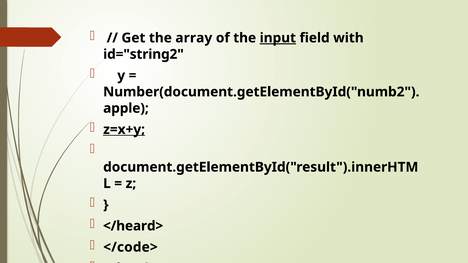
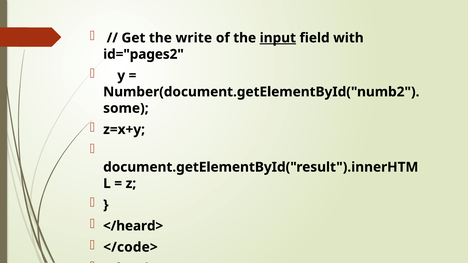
array: array -> write (194, 38)
id="string2: id="string2 -> id="pages2 (143, 54)
apple: apple -> some (126, 108)
z=x+y underline: present -> none (124, 130)
